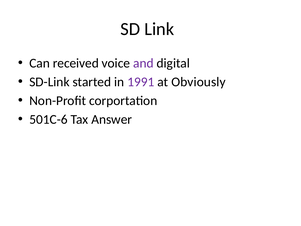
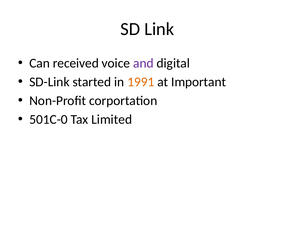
1991 colour: purple -> orange (141, 82)
Obviously: Obviously -> Important (199, 82)
501C-6: 501C-6 -> 501C-0 (49, 119)
Answer: Answer -> Limited (112, 119)
